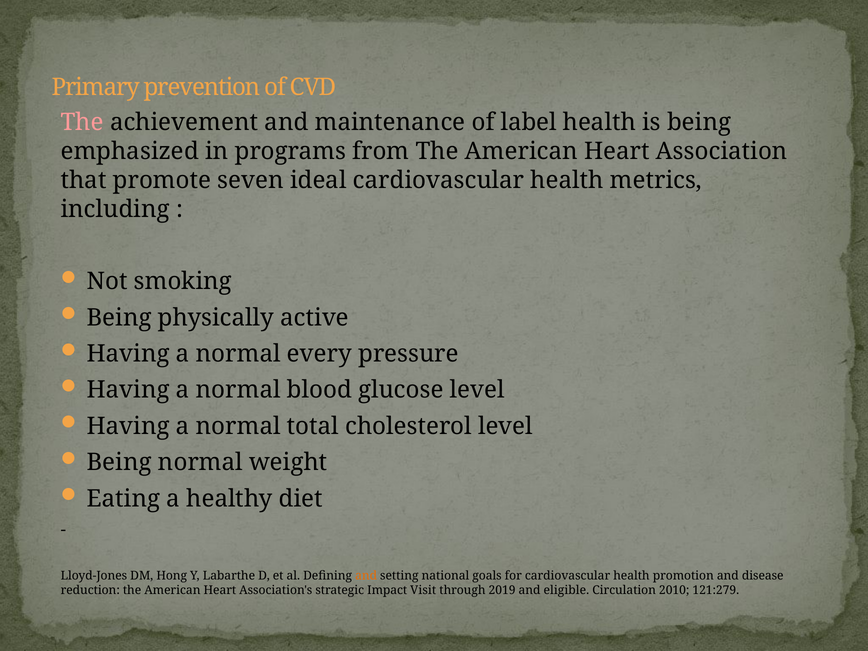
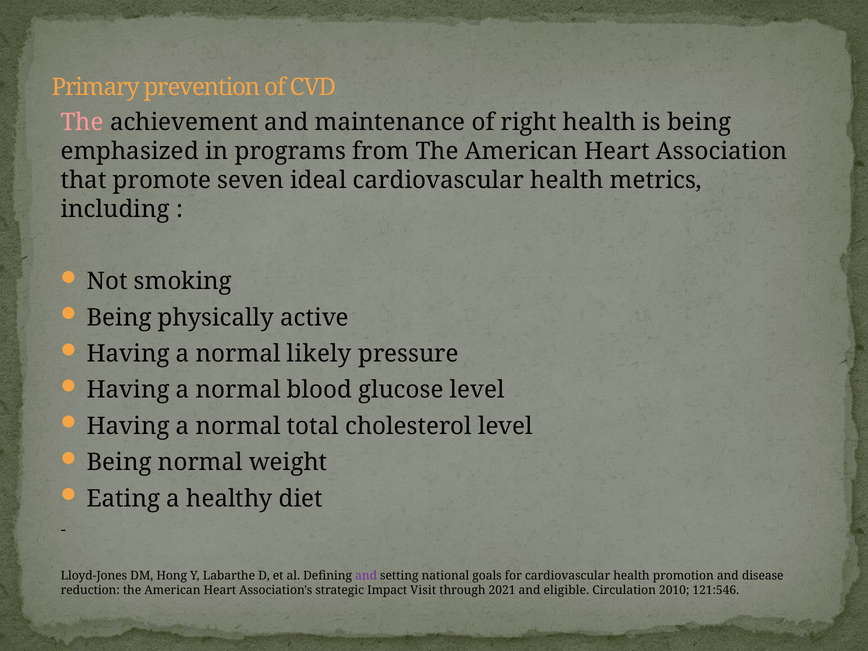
label: label -> right (529, 122)
every: every -> likely (319, 354)
and colour: orange -> purple (366, 576)
2019: 2019 -> 2021 (502, 590)
121:279: 121:279 -> 121:546 (716, 590)
